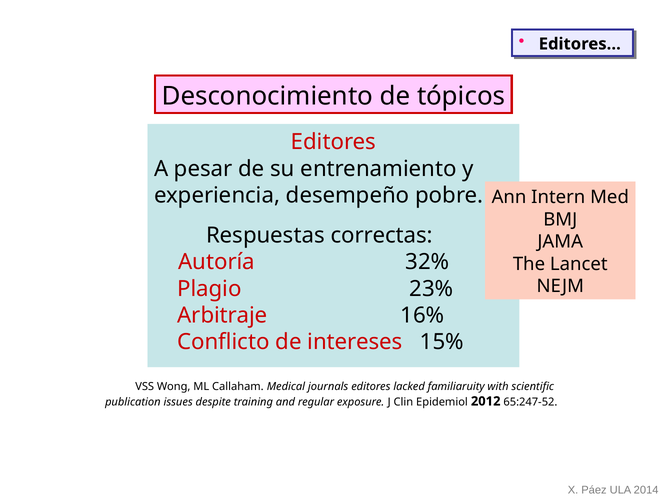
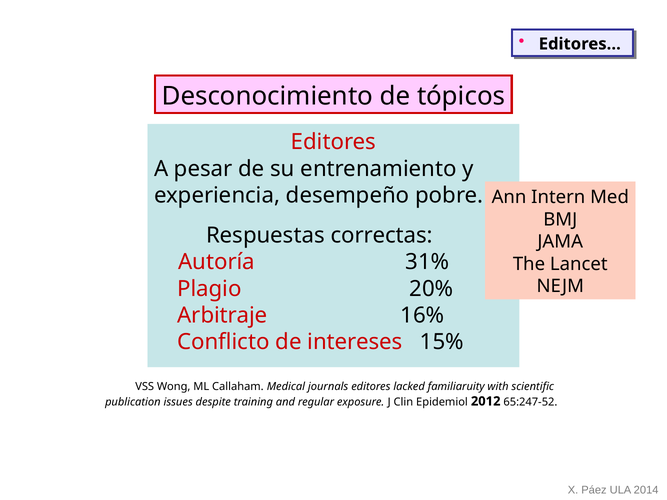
32%: 32% -> 31% (427, 262)
23%: 23% -> 20% (431, 289)
